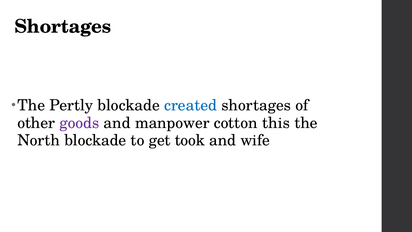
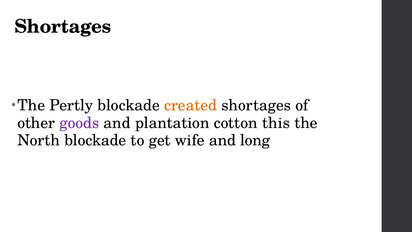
created colour: blue -> orange (191, 105)
manpower: manpower -> plantation (172, 123)
took: took -> wife (190, 140)
wife: wife -> long (255, 140)
